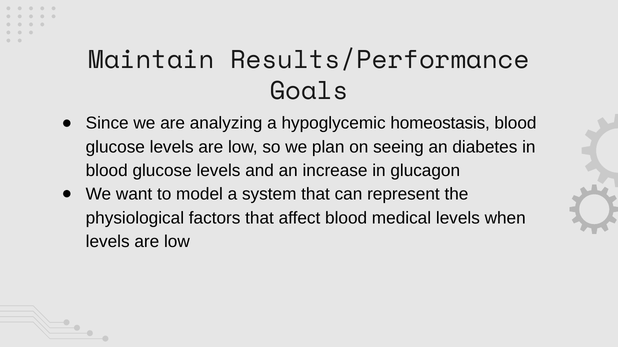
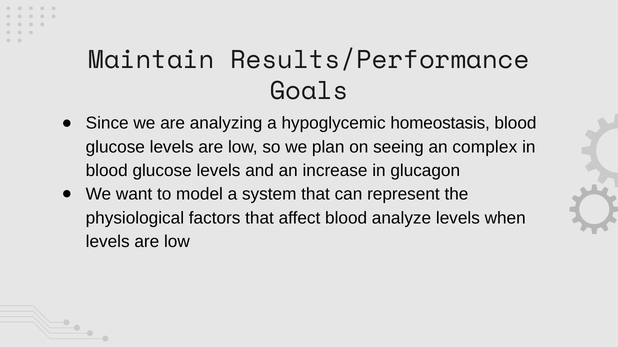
diabetes: diabetes -> complex (485, 147)
medical: medical -> analyze (401, 218)
